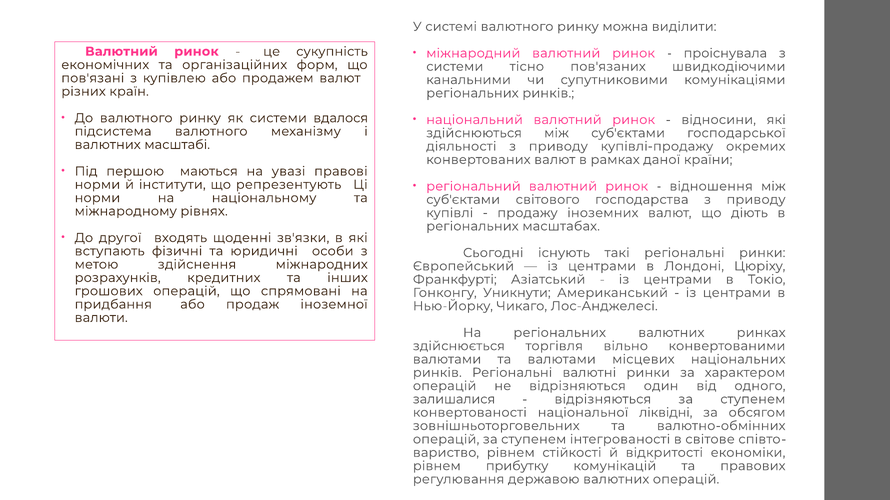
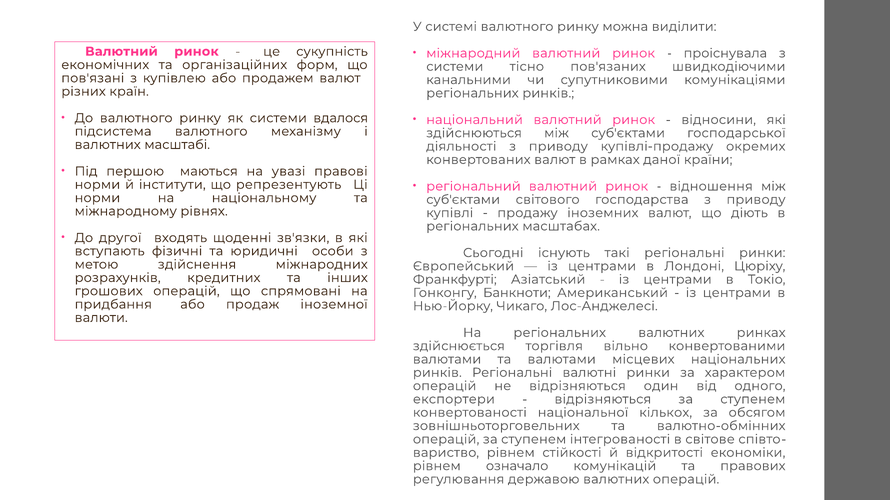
Уникнути: Уникнути -> Банкноти (517, 293)
залишалися: залишалися -> експортери (454, 400)
ліквідні: ліквідні -> кількох (666, 413)
прибутку: прибутку -> означало (517, 466)
